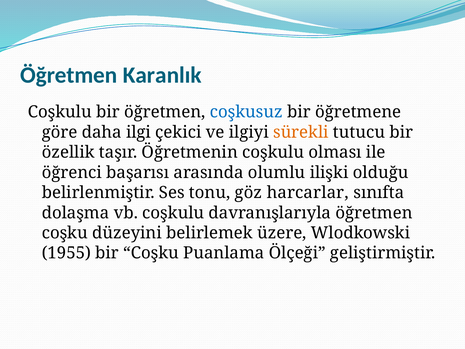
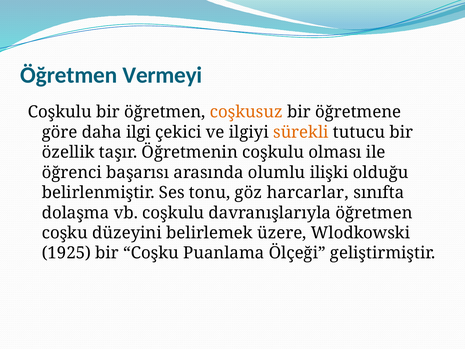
Karanlık: Karanlık -> Vermeyi (162, 75)
coşkusuz colour: blue -> orange (246, 112)
1955: 1955 -> 1925 (66, 253)
